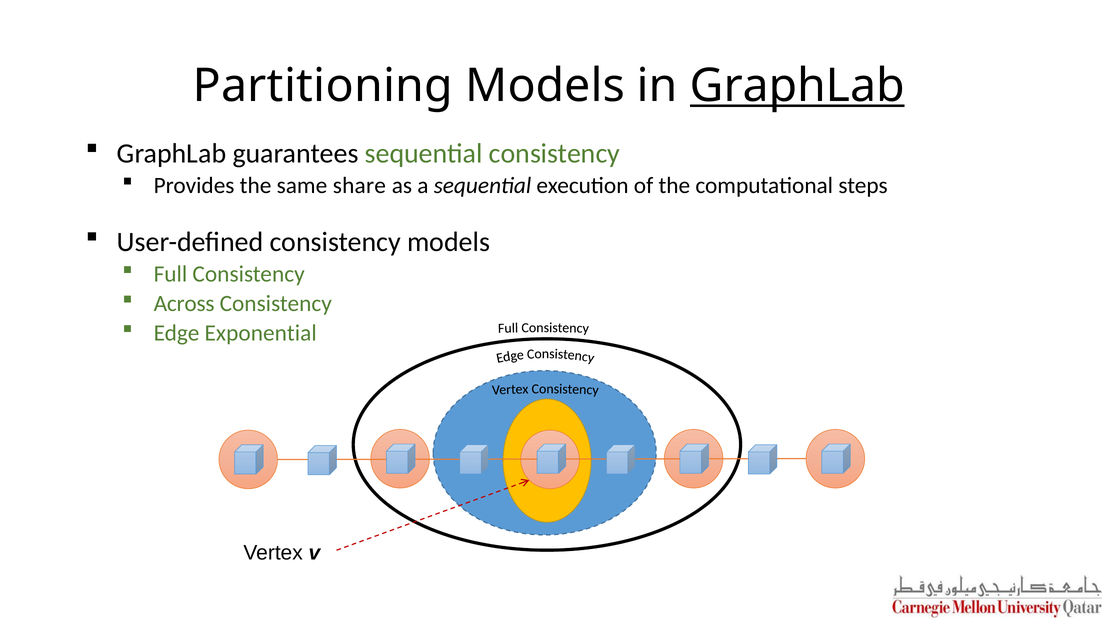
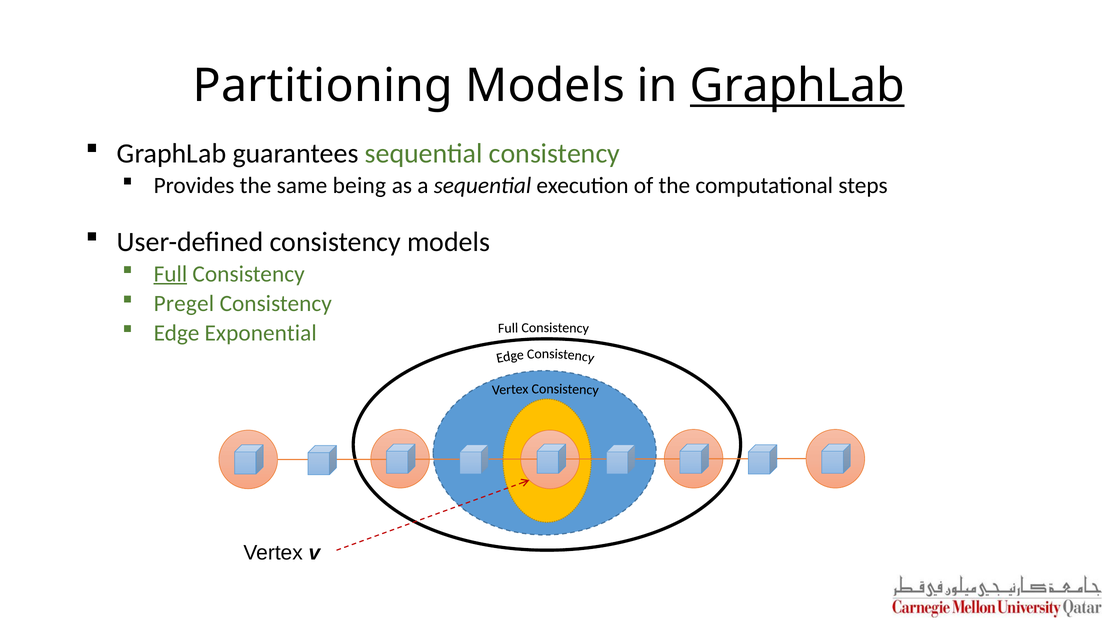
share: share -> being (359, 185)
Full underline: none -> present (170, 274)
Across: Across -> Pregel (184, 303)
